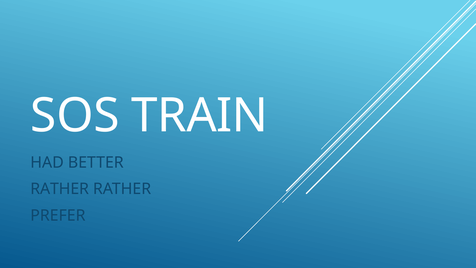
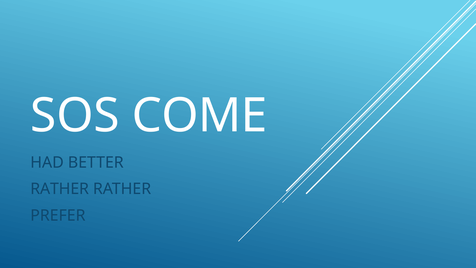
TRAIN: TRAIN -> COME (200, 116)
